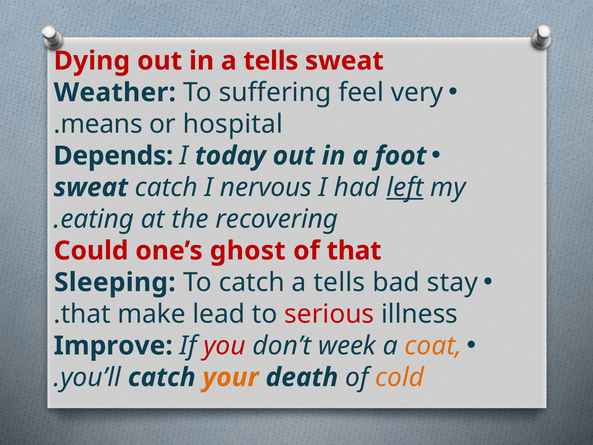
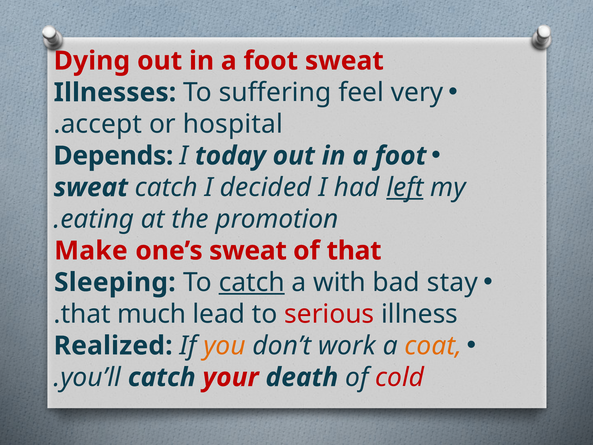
tells: tells -> foot (271, 61)
Weather: Weather -> Illnesses (115, 92)
means: means -> accept (101, 124)
nervous: nervous -> decided (266, 187)
recovering: recovering -> promotion (277, 219)
Could: Could -> Make (91, 251)
one’s ghost: ghost -> sweat (248, 251)
catch underline: none -> present (252, 282)
tells: tells -> with (340, 282)
make: make -> much (152, 314)
Improve: Improve -> Realized (113, 346)
you colour: red -> orange (225, 346)
week: week -> work (347, 346)
your colour: orange -> red (231, 377)
cold colour: orange -> red (400, 377)
